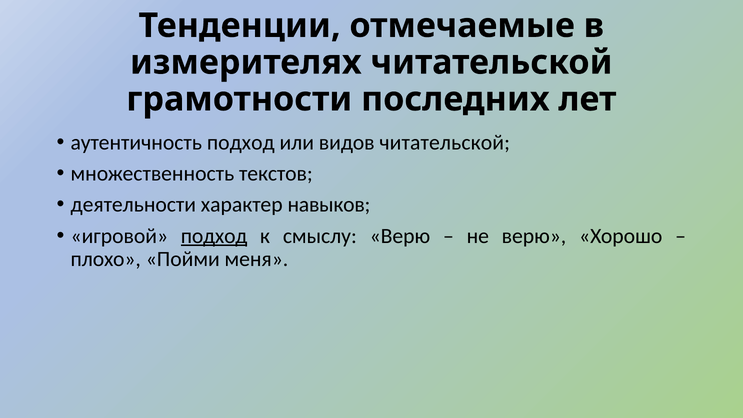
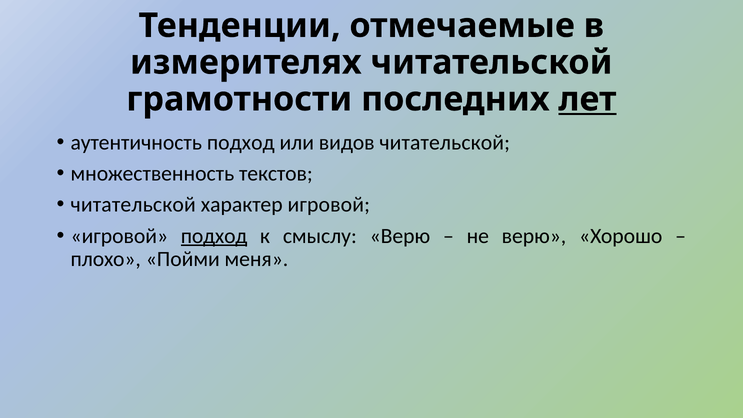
лет underline: none -> present (587, 99)
деятельности: деятельности -> читательской (133, 205)
характер навыков: навыков -> игровой (329, 205)
